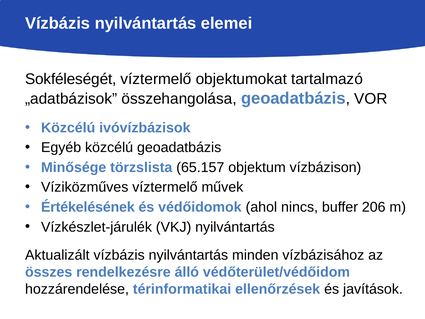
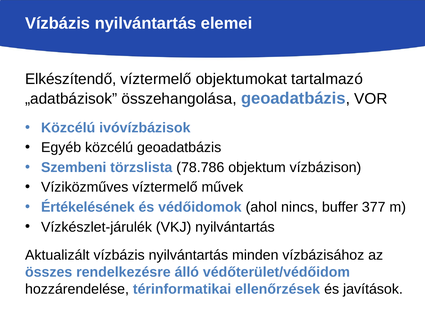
Sokféleségét: Sokféleségét -> Elkészítendő (71, 79)
Minősége: Minősége -> Szembeni (74, 167)
65.157: 65.157 -> 78.786 (200, 167)
206: 206 -> 377 (374, 207)
